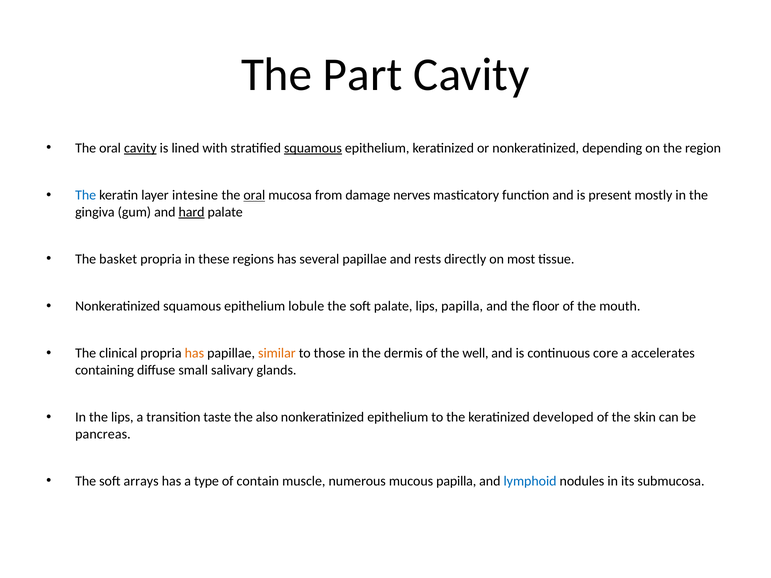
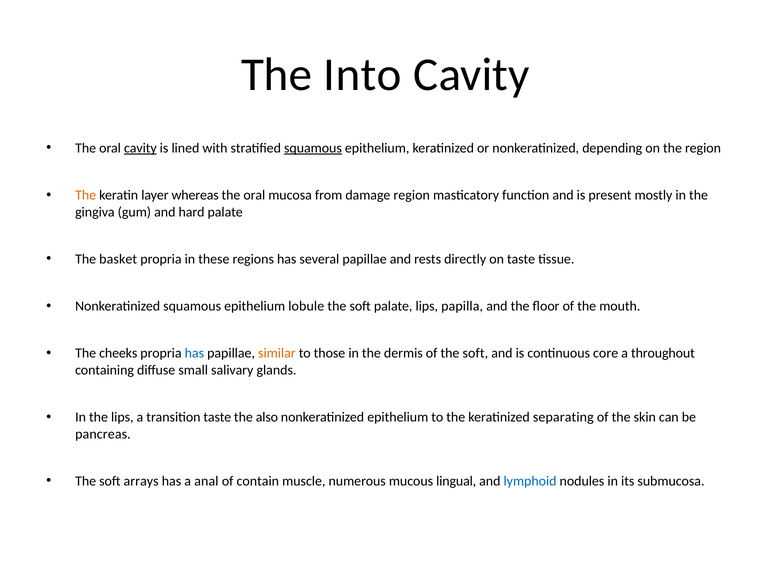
Part: Part -> Into (363, 75)
The colour: blue -> orange (86, 195)
intesine: intesine -> whereas (195, 195)
oral underline: present -> none (254, 195)
damage nerves: nerves -> region (412, 195)
hard underline: present -> none (192, 212)
on most: most -> taste (521, 259)
clinical: clinical -> cheeks (118, 354)
has colour: orange -> blue (194, 354)
of the well: well -> soft (475, 354)
accelerates: accelerates -> throughout (663, 354)
developed: developed -> separating (563, 417)
type: type -> anal (206, 481)
mucous papilla: papilla -> lingual (456, 481)
